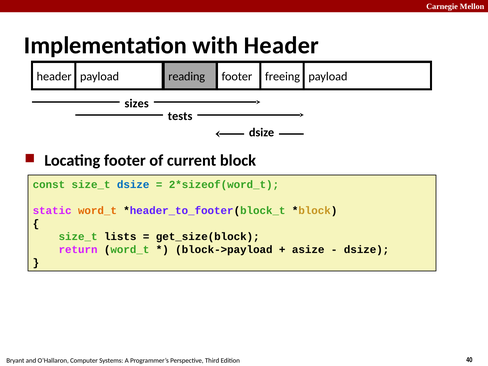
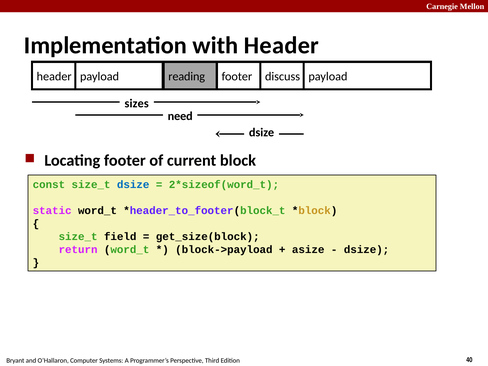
freeing: freeing -> discuss (283, 76)
tests: tests -> need (180, 116)
word_t colour: orange -> black (97, 211)
lists: lists -> field (120, 237)
